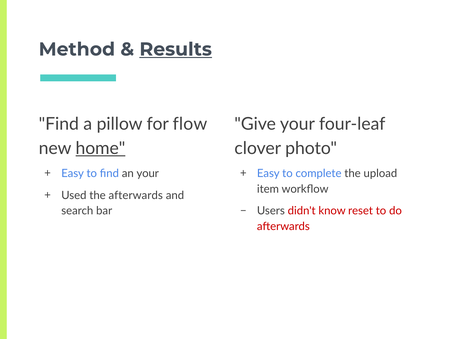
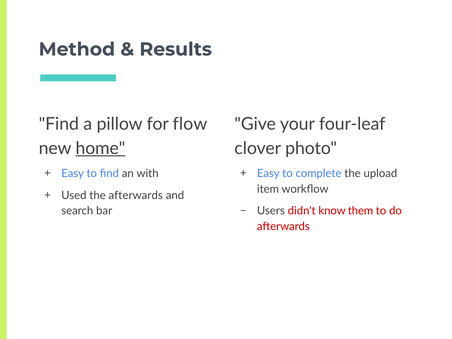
Results underline: present -> none (176, 49)
an your: your -> with (148, 173)
reset: reset -> them (361, 211)
